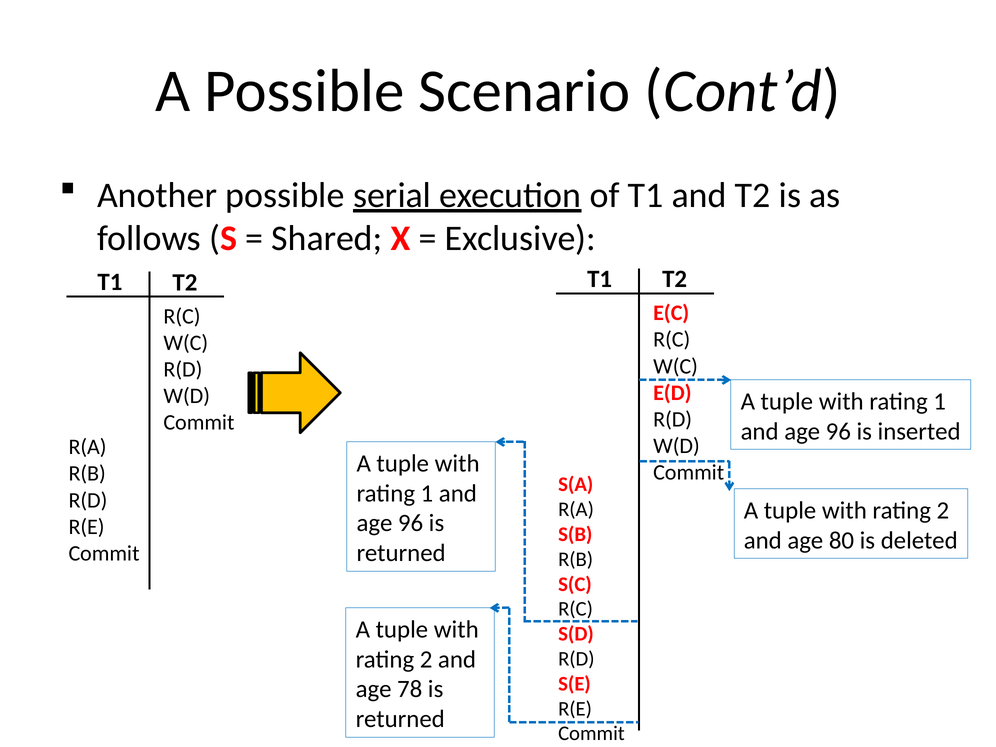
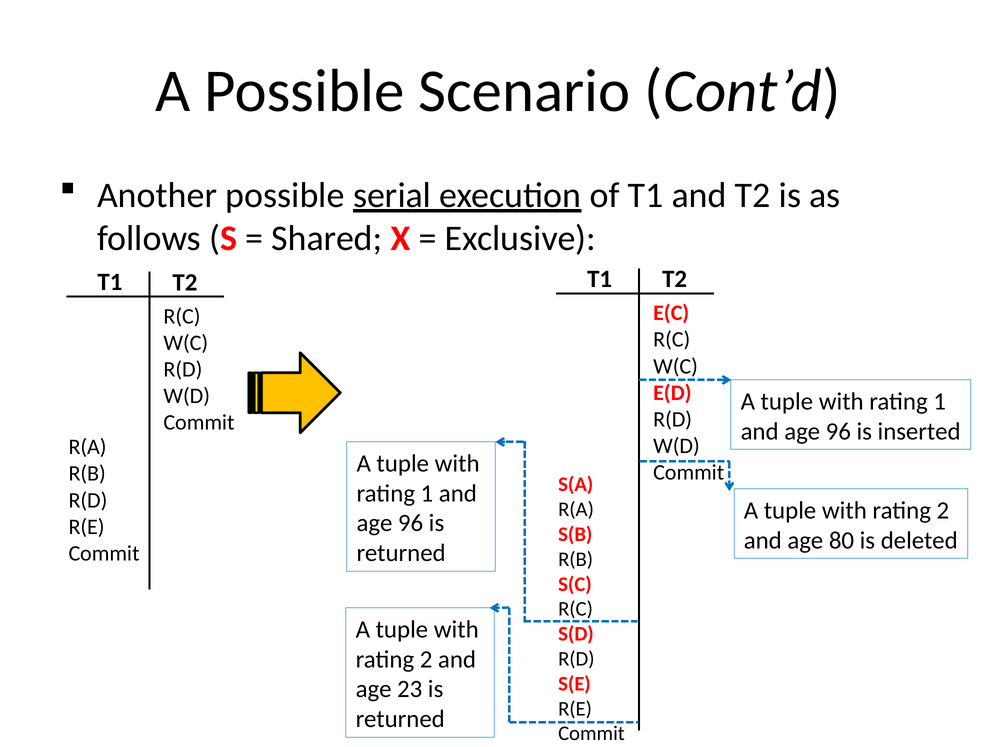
78: 78 -> 23 (410, 689)
